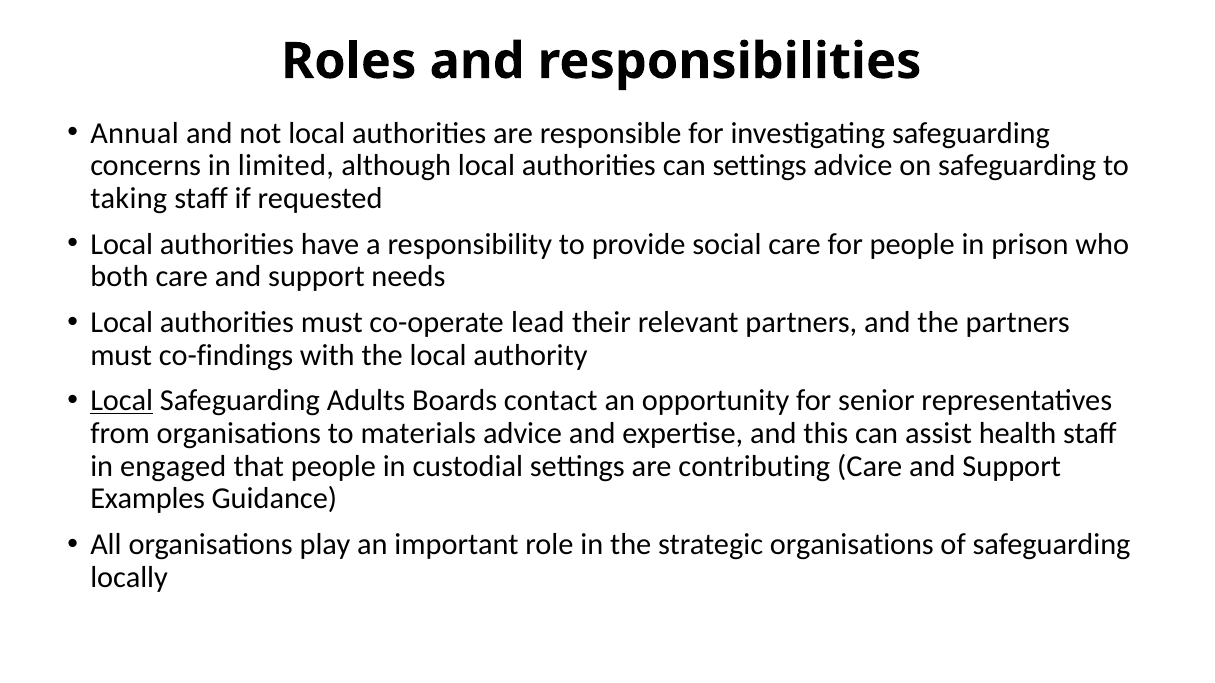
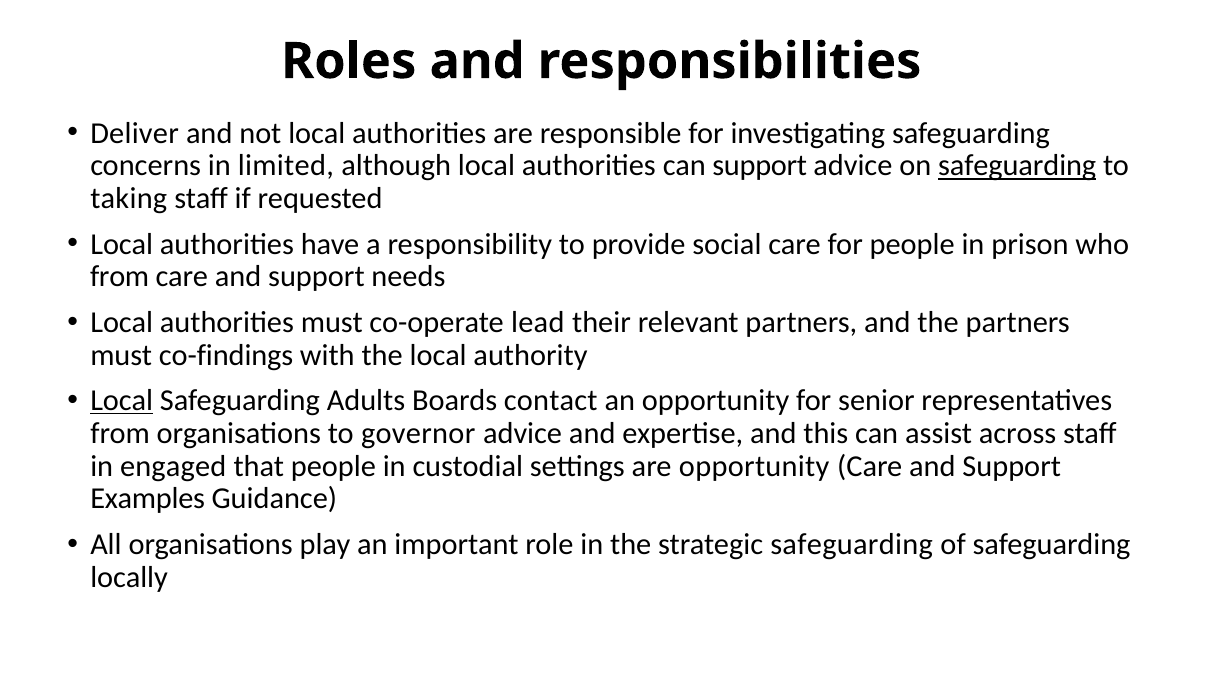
Annual: Annual -> Deliver (135, 133)
can settings: settings -> support (760, 166)
safeguarding underline: none -> present (1017, 166)
both: both -> from (120, 277)
materials: materials -> governor (418, 434)
health: health -> across (1018, 434)
are contributing: contributing -> opportunity (754, 466)
strategic organisations: organisations -> safeguarding (852, 545)
